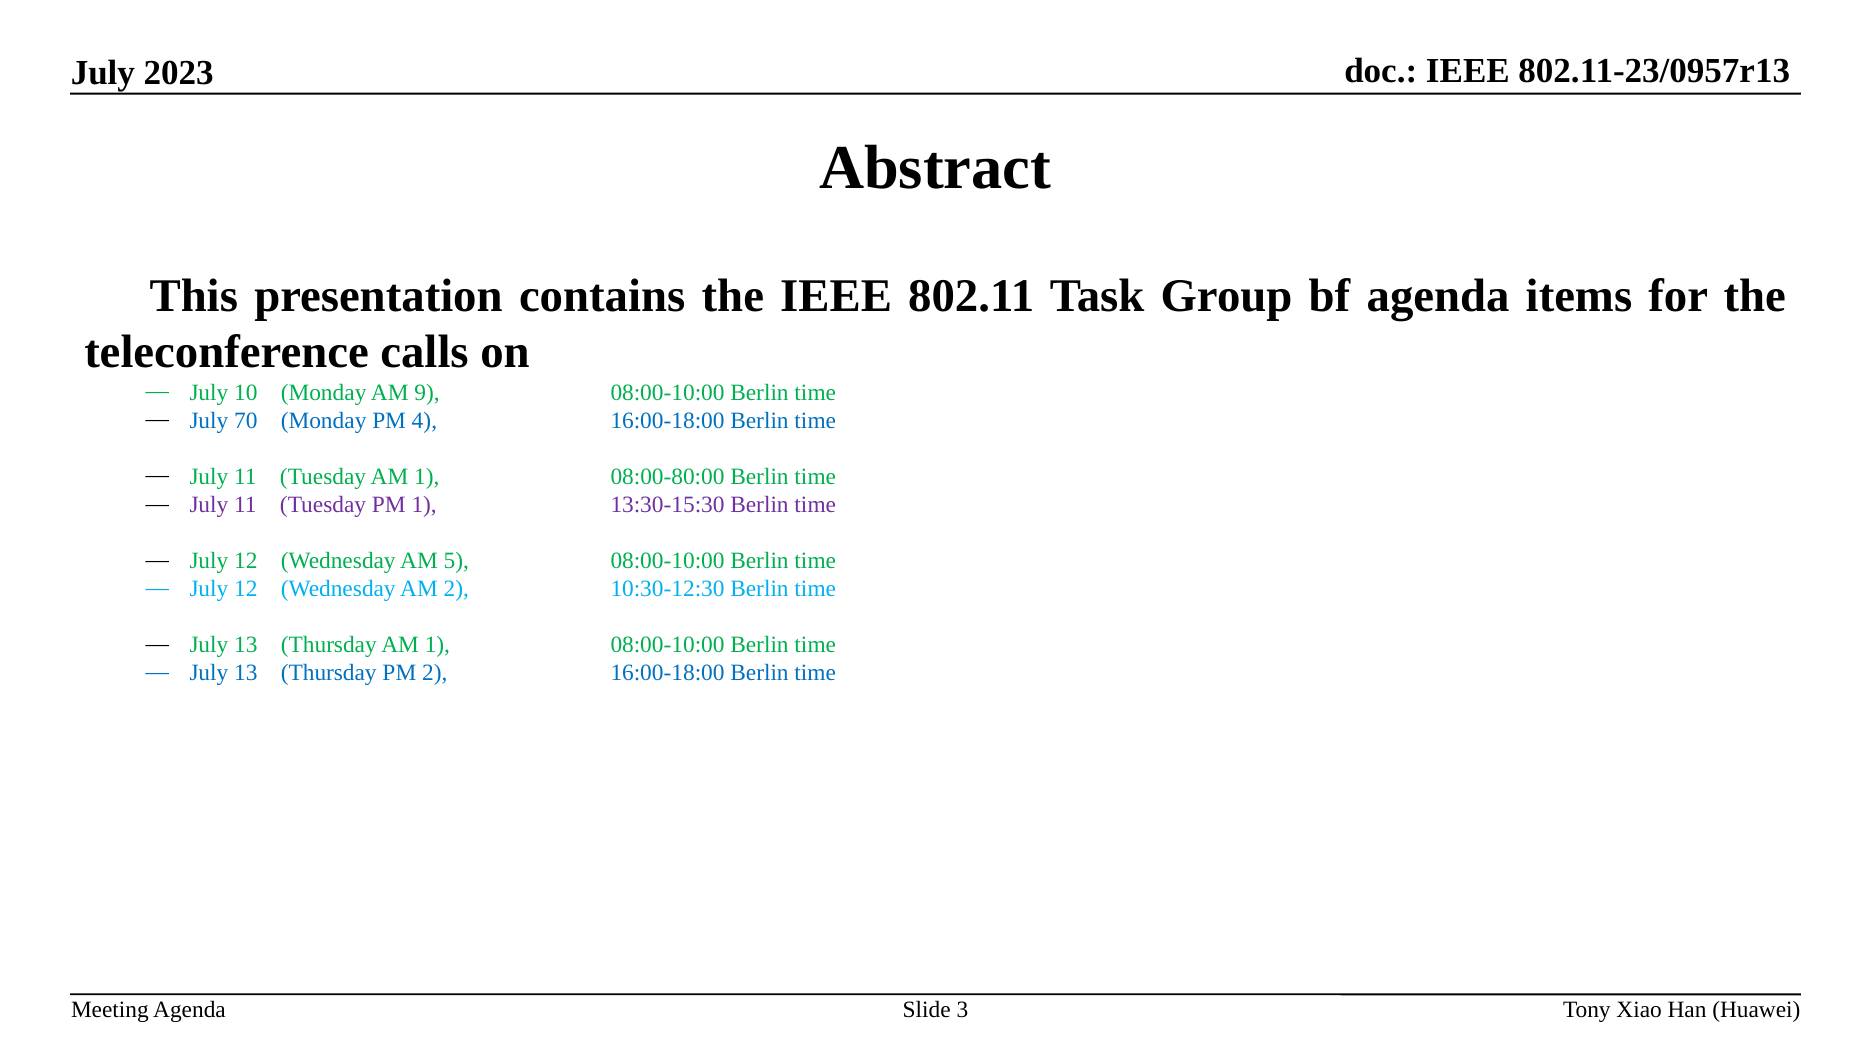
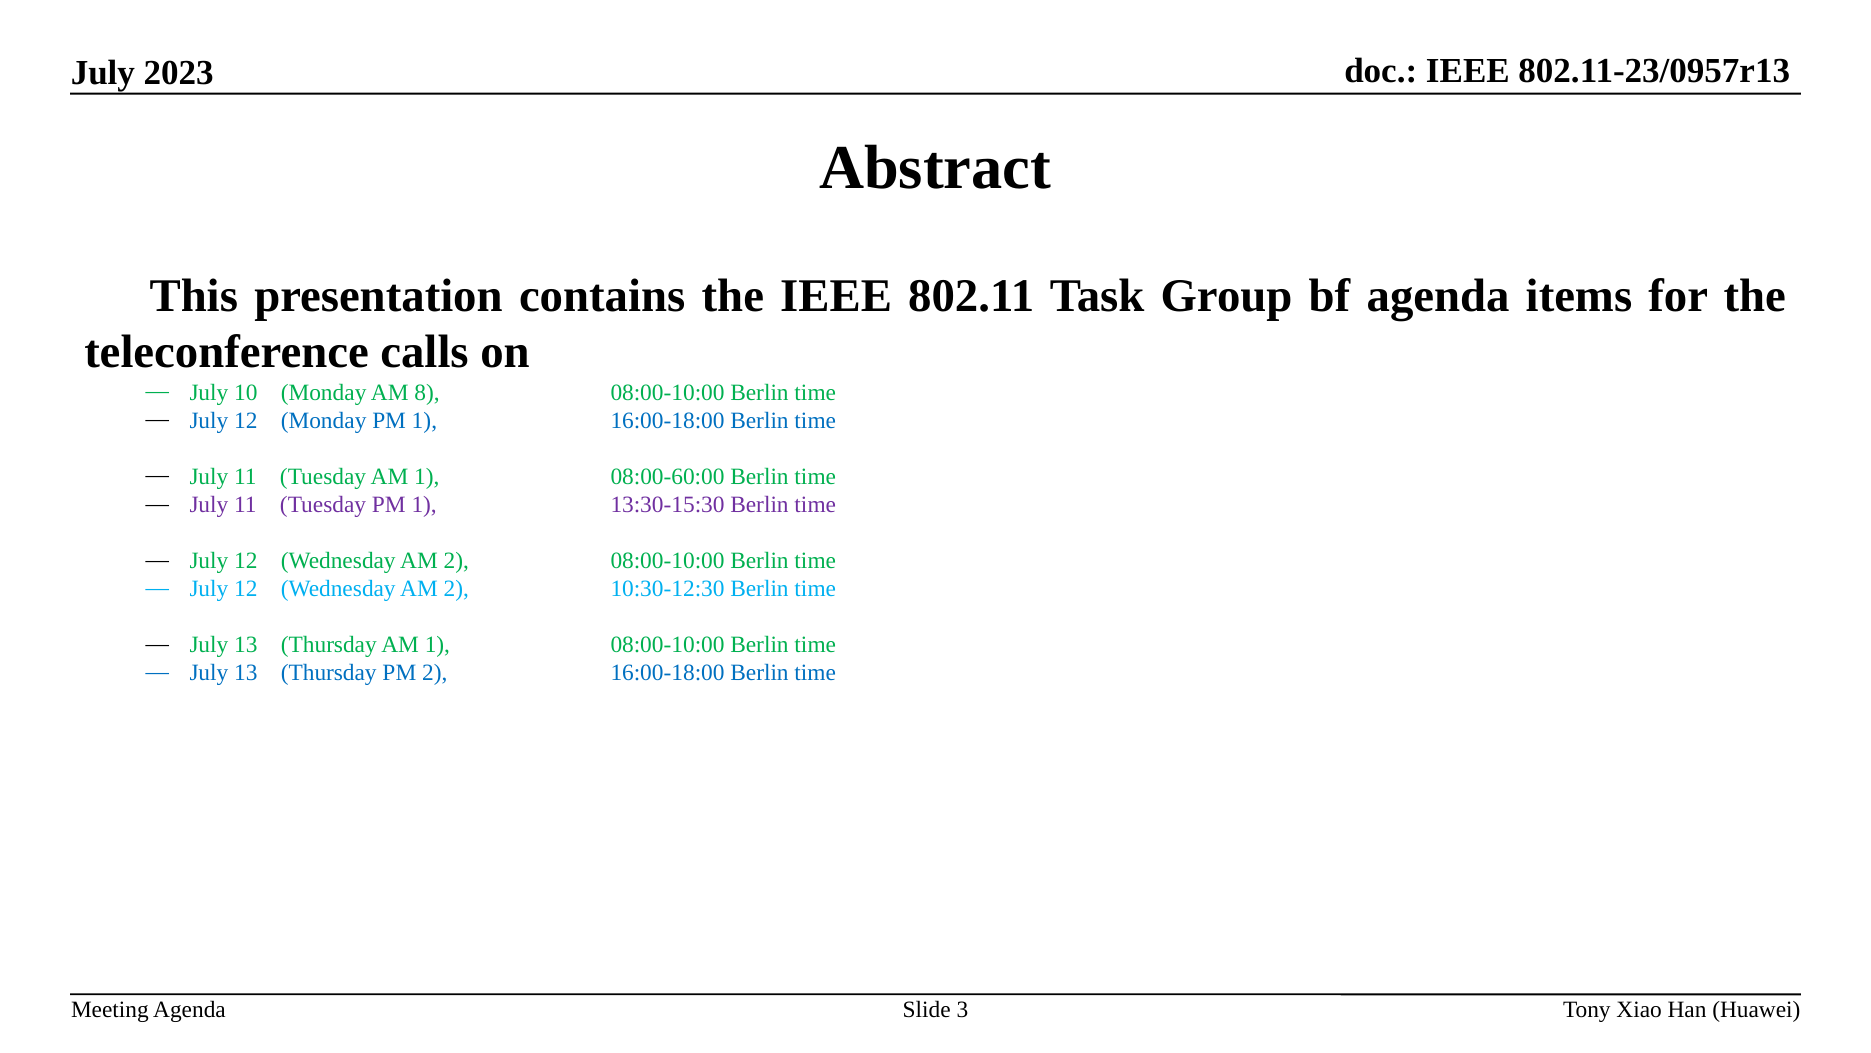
9: 9 -> 8 (427, 392)
70: 70 -> 12 (246, 420)
Monday PM 4: 4 -> 1 (424, 420)
08:00-80:00: 08:00-80:00 -> 08:00-60:00 (667, 476)
5: 5 -> 2 (456, 561)
